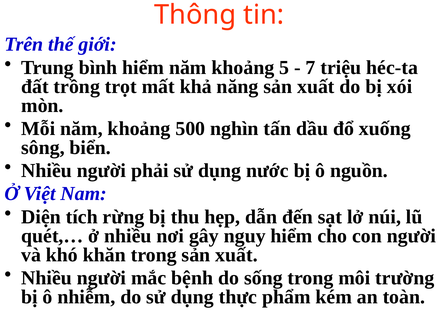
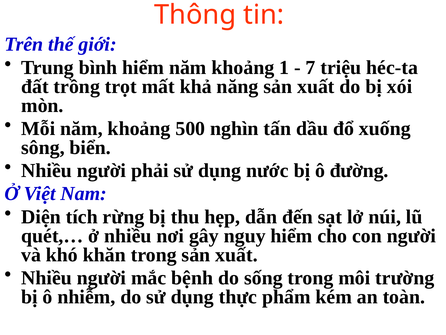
5: 5 -> 1 (284, 67)
nguồn: nguồn -> đường (359, 170)
